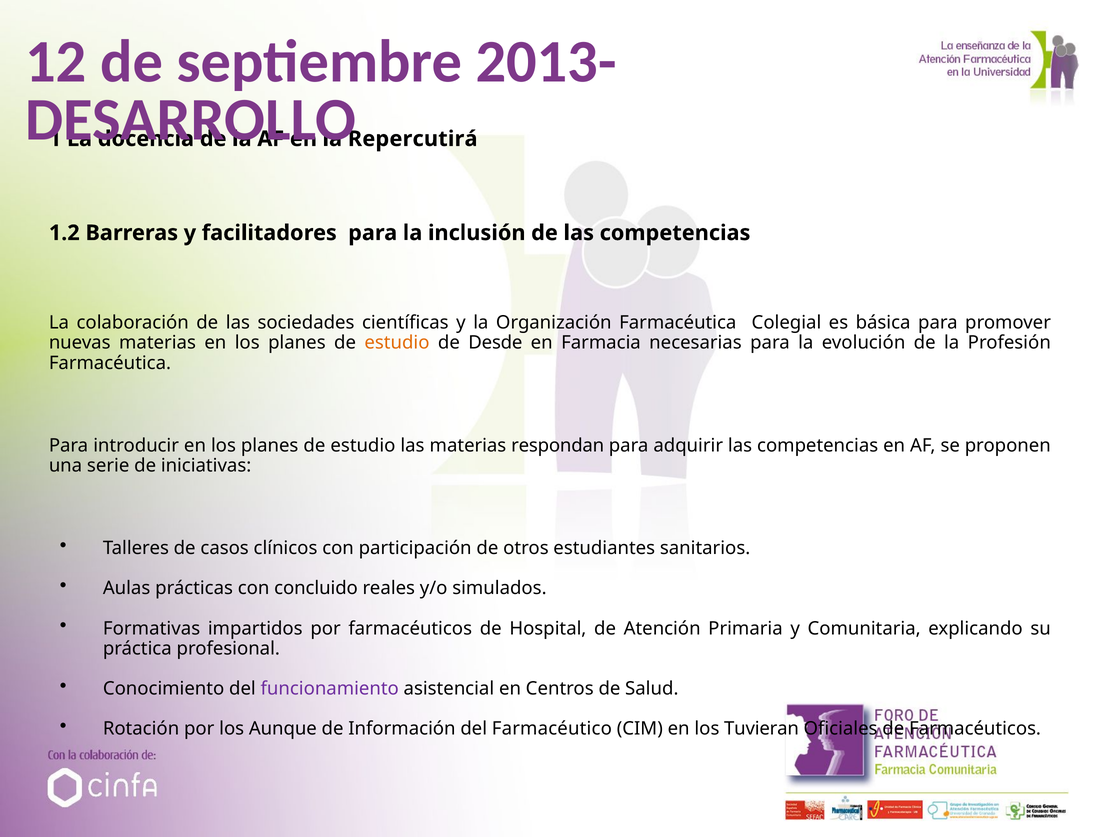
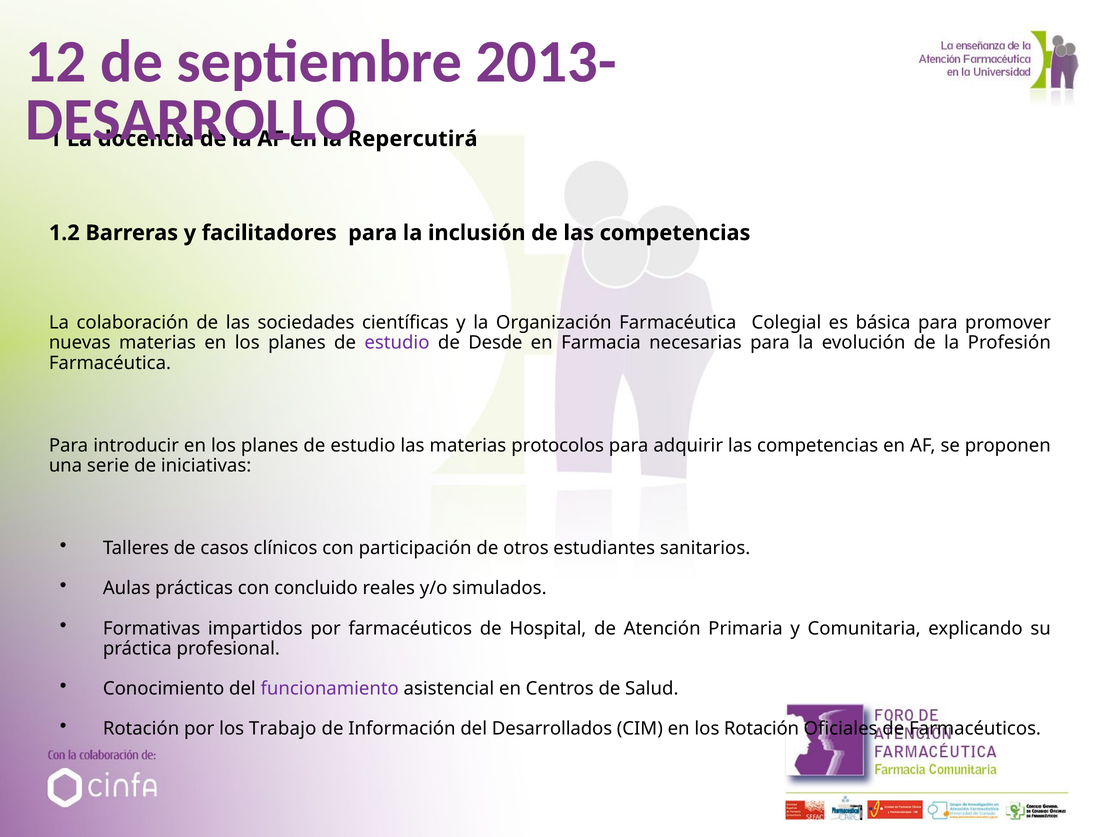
estudio colour: orange -> purple (397, 343)
respondan: respondan -> protocolos (558, 445)
Aunque: Aunque -> Trabajo (283, 729)
Farmacéutico: Farmacéutico -> Desarrollados (552, 729)
los Tuvieran: Tuvieran -> Rotación (762, 729)
